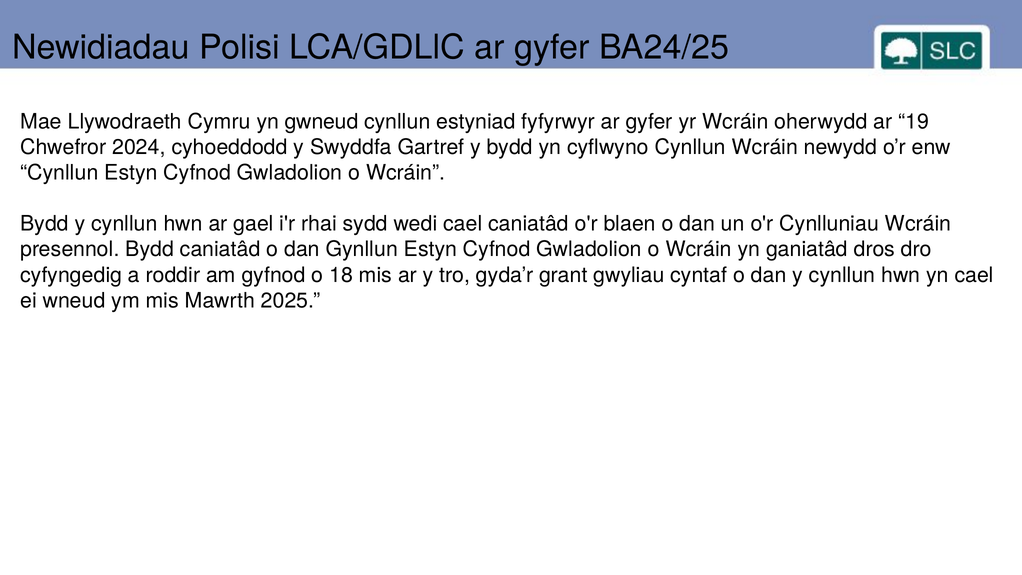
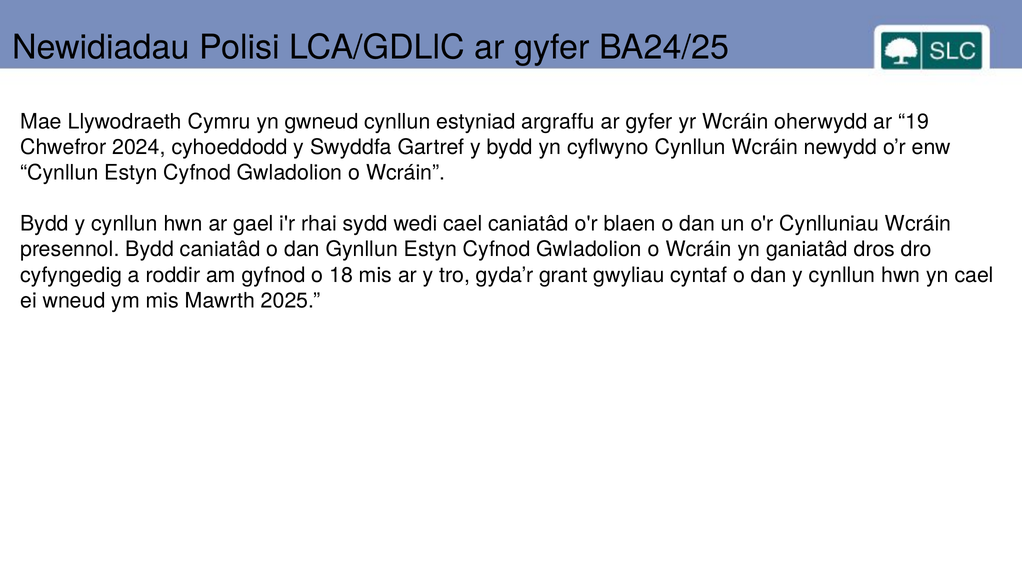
fyfyrwyr: fyfyrwyr -> argraffu (558, 122)
